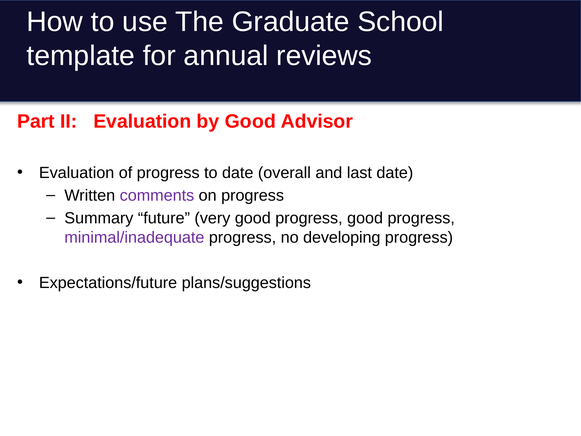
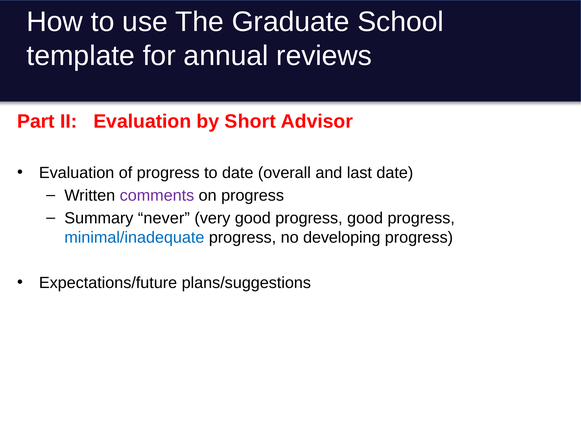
by Good: Good -> Short (250, 121)
future: future -> never (164, 218)
minimal/inadequate colour: purple -> blue (134, 237)
